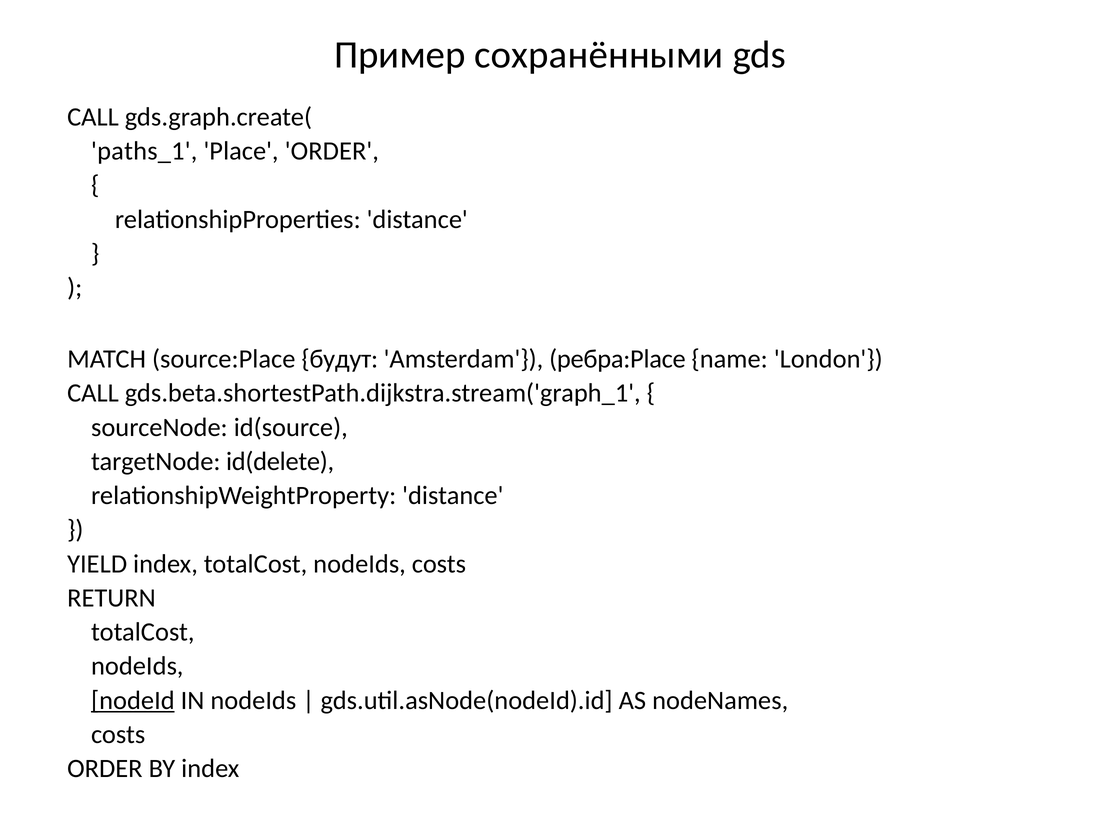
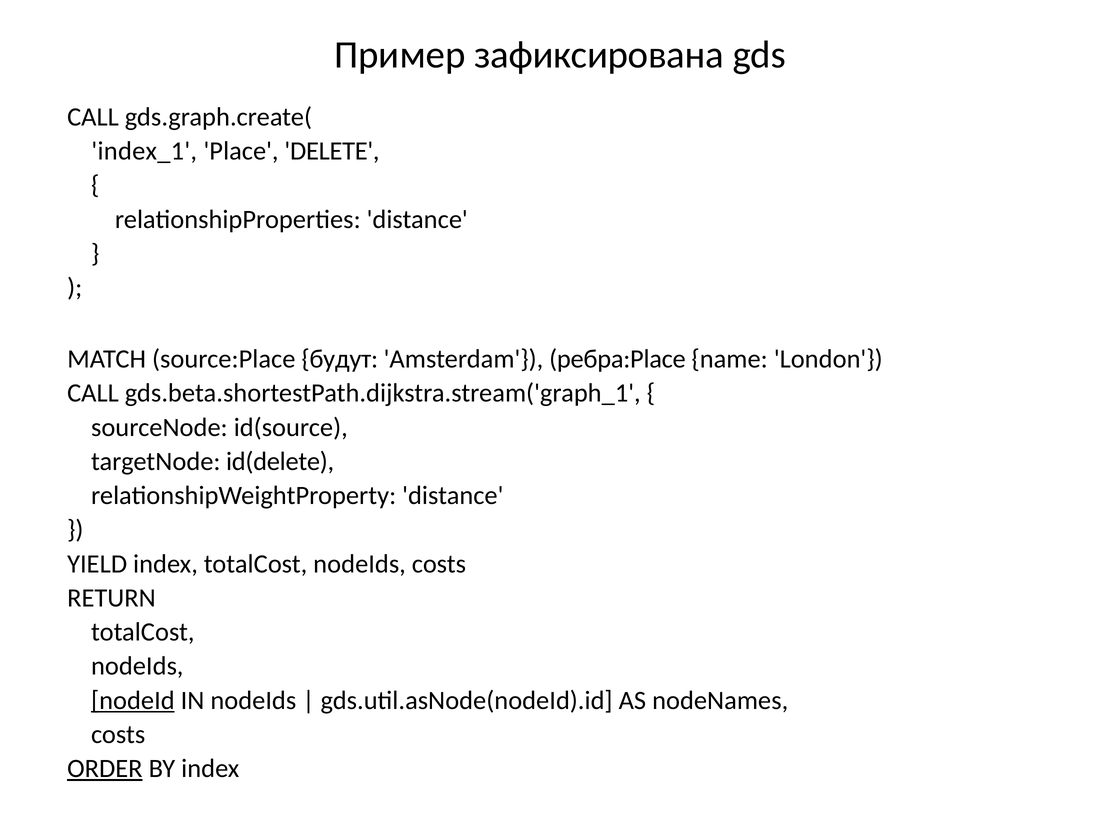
сохранёнными: сохранёнными -> зафиксирована (599, 55)
paths_1: paths_1 -> index_1 (144, 151)
Place ORDER: ORDER -> DELETE (332, 151)
ORDER underline: none -> present (105, 769)
